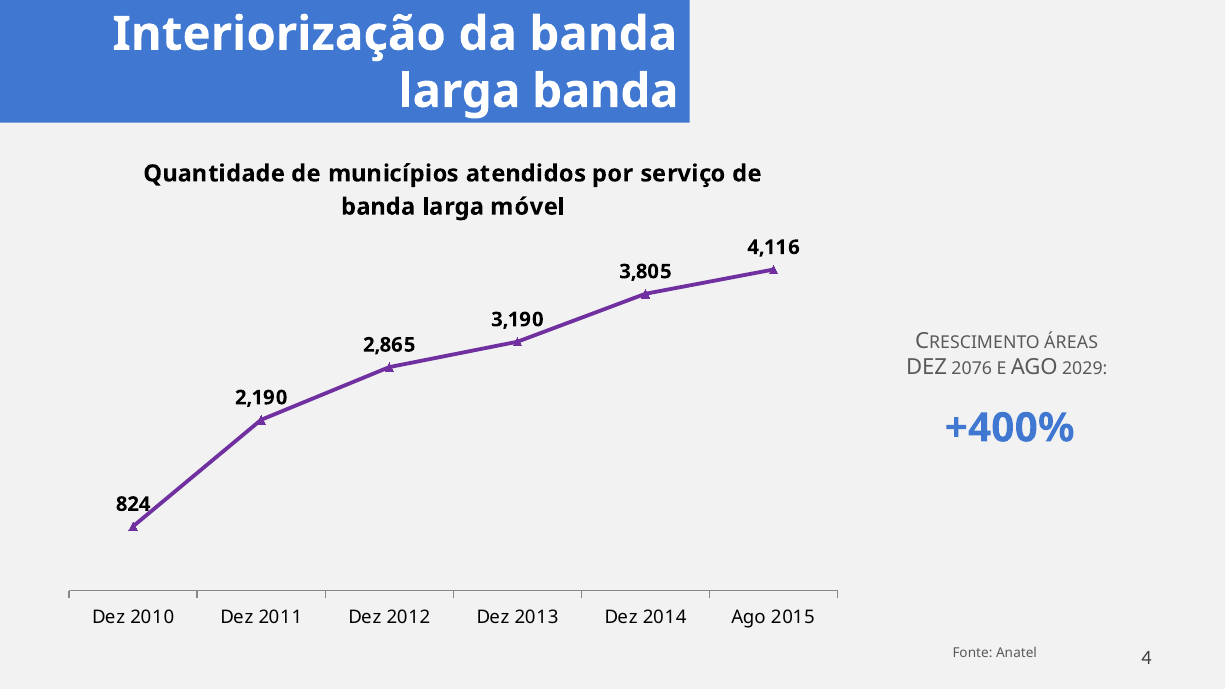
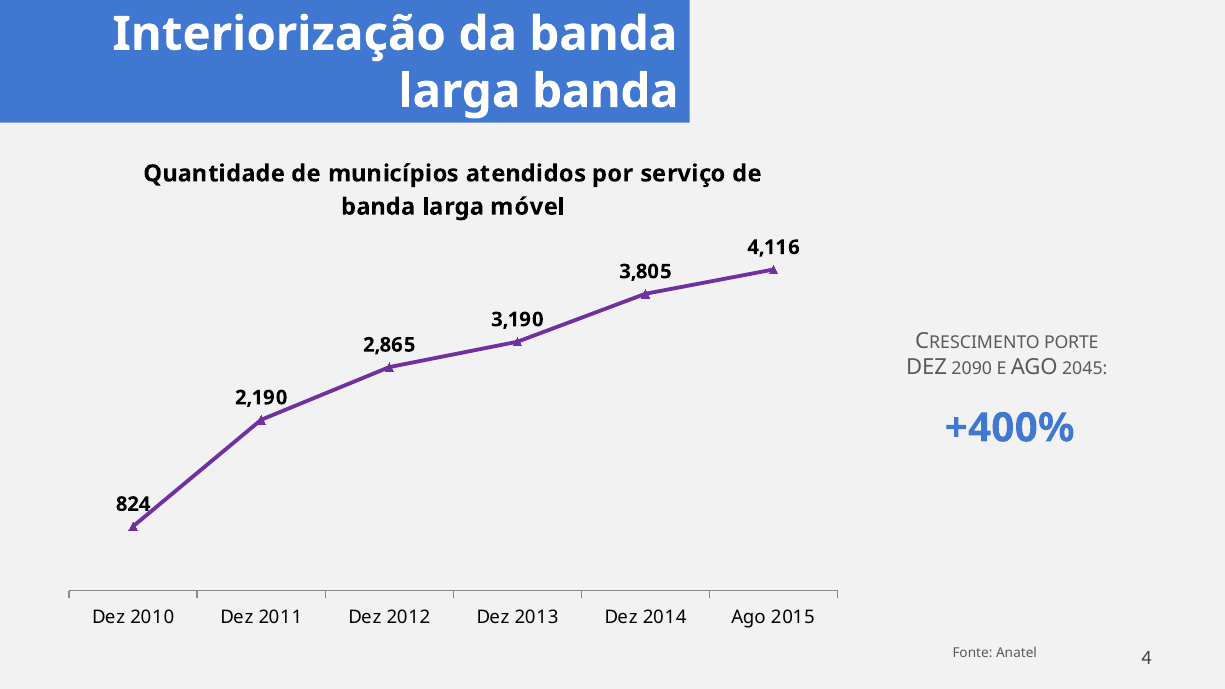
ÁREAS: ÁREAS -> PORTE (1071, 342)
2076: 2076 -> 2090 (972, 369)
2029: 2029 -> 2045 (1085, 369)
